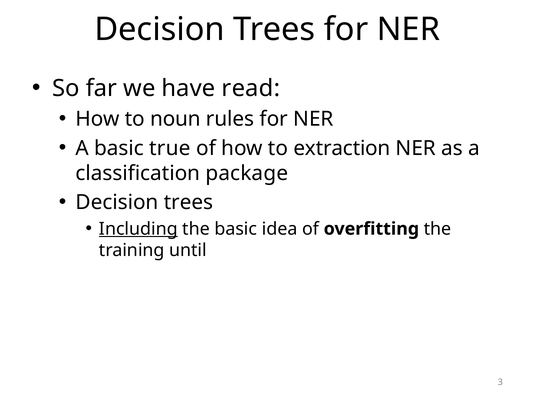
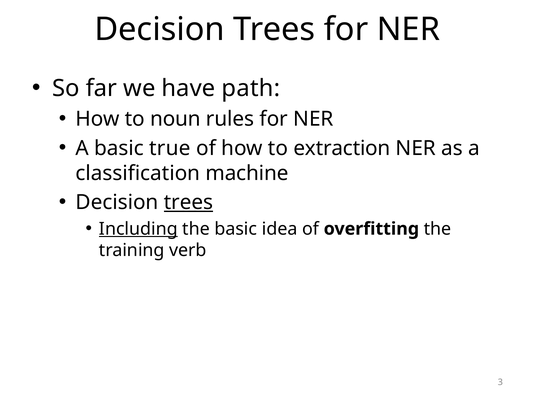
read: read -> path (251, 88)
package: package -> machine (247, 173)
trees underline: none -> present (188, 202)
until: until -> verb (188, 250)
